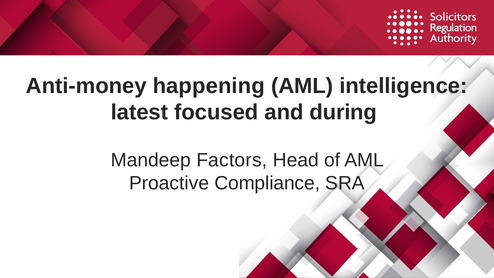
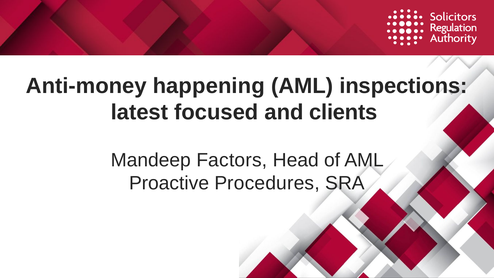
intelligence: intelligence -> inspections (403, 86)
during: during -> clients (343, 112)
Compliance: Compliance -> Procedures (267, 183)
